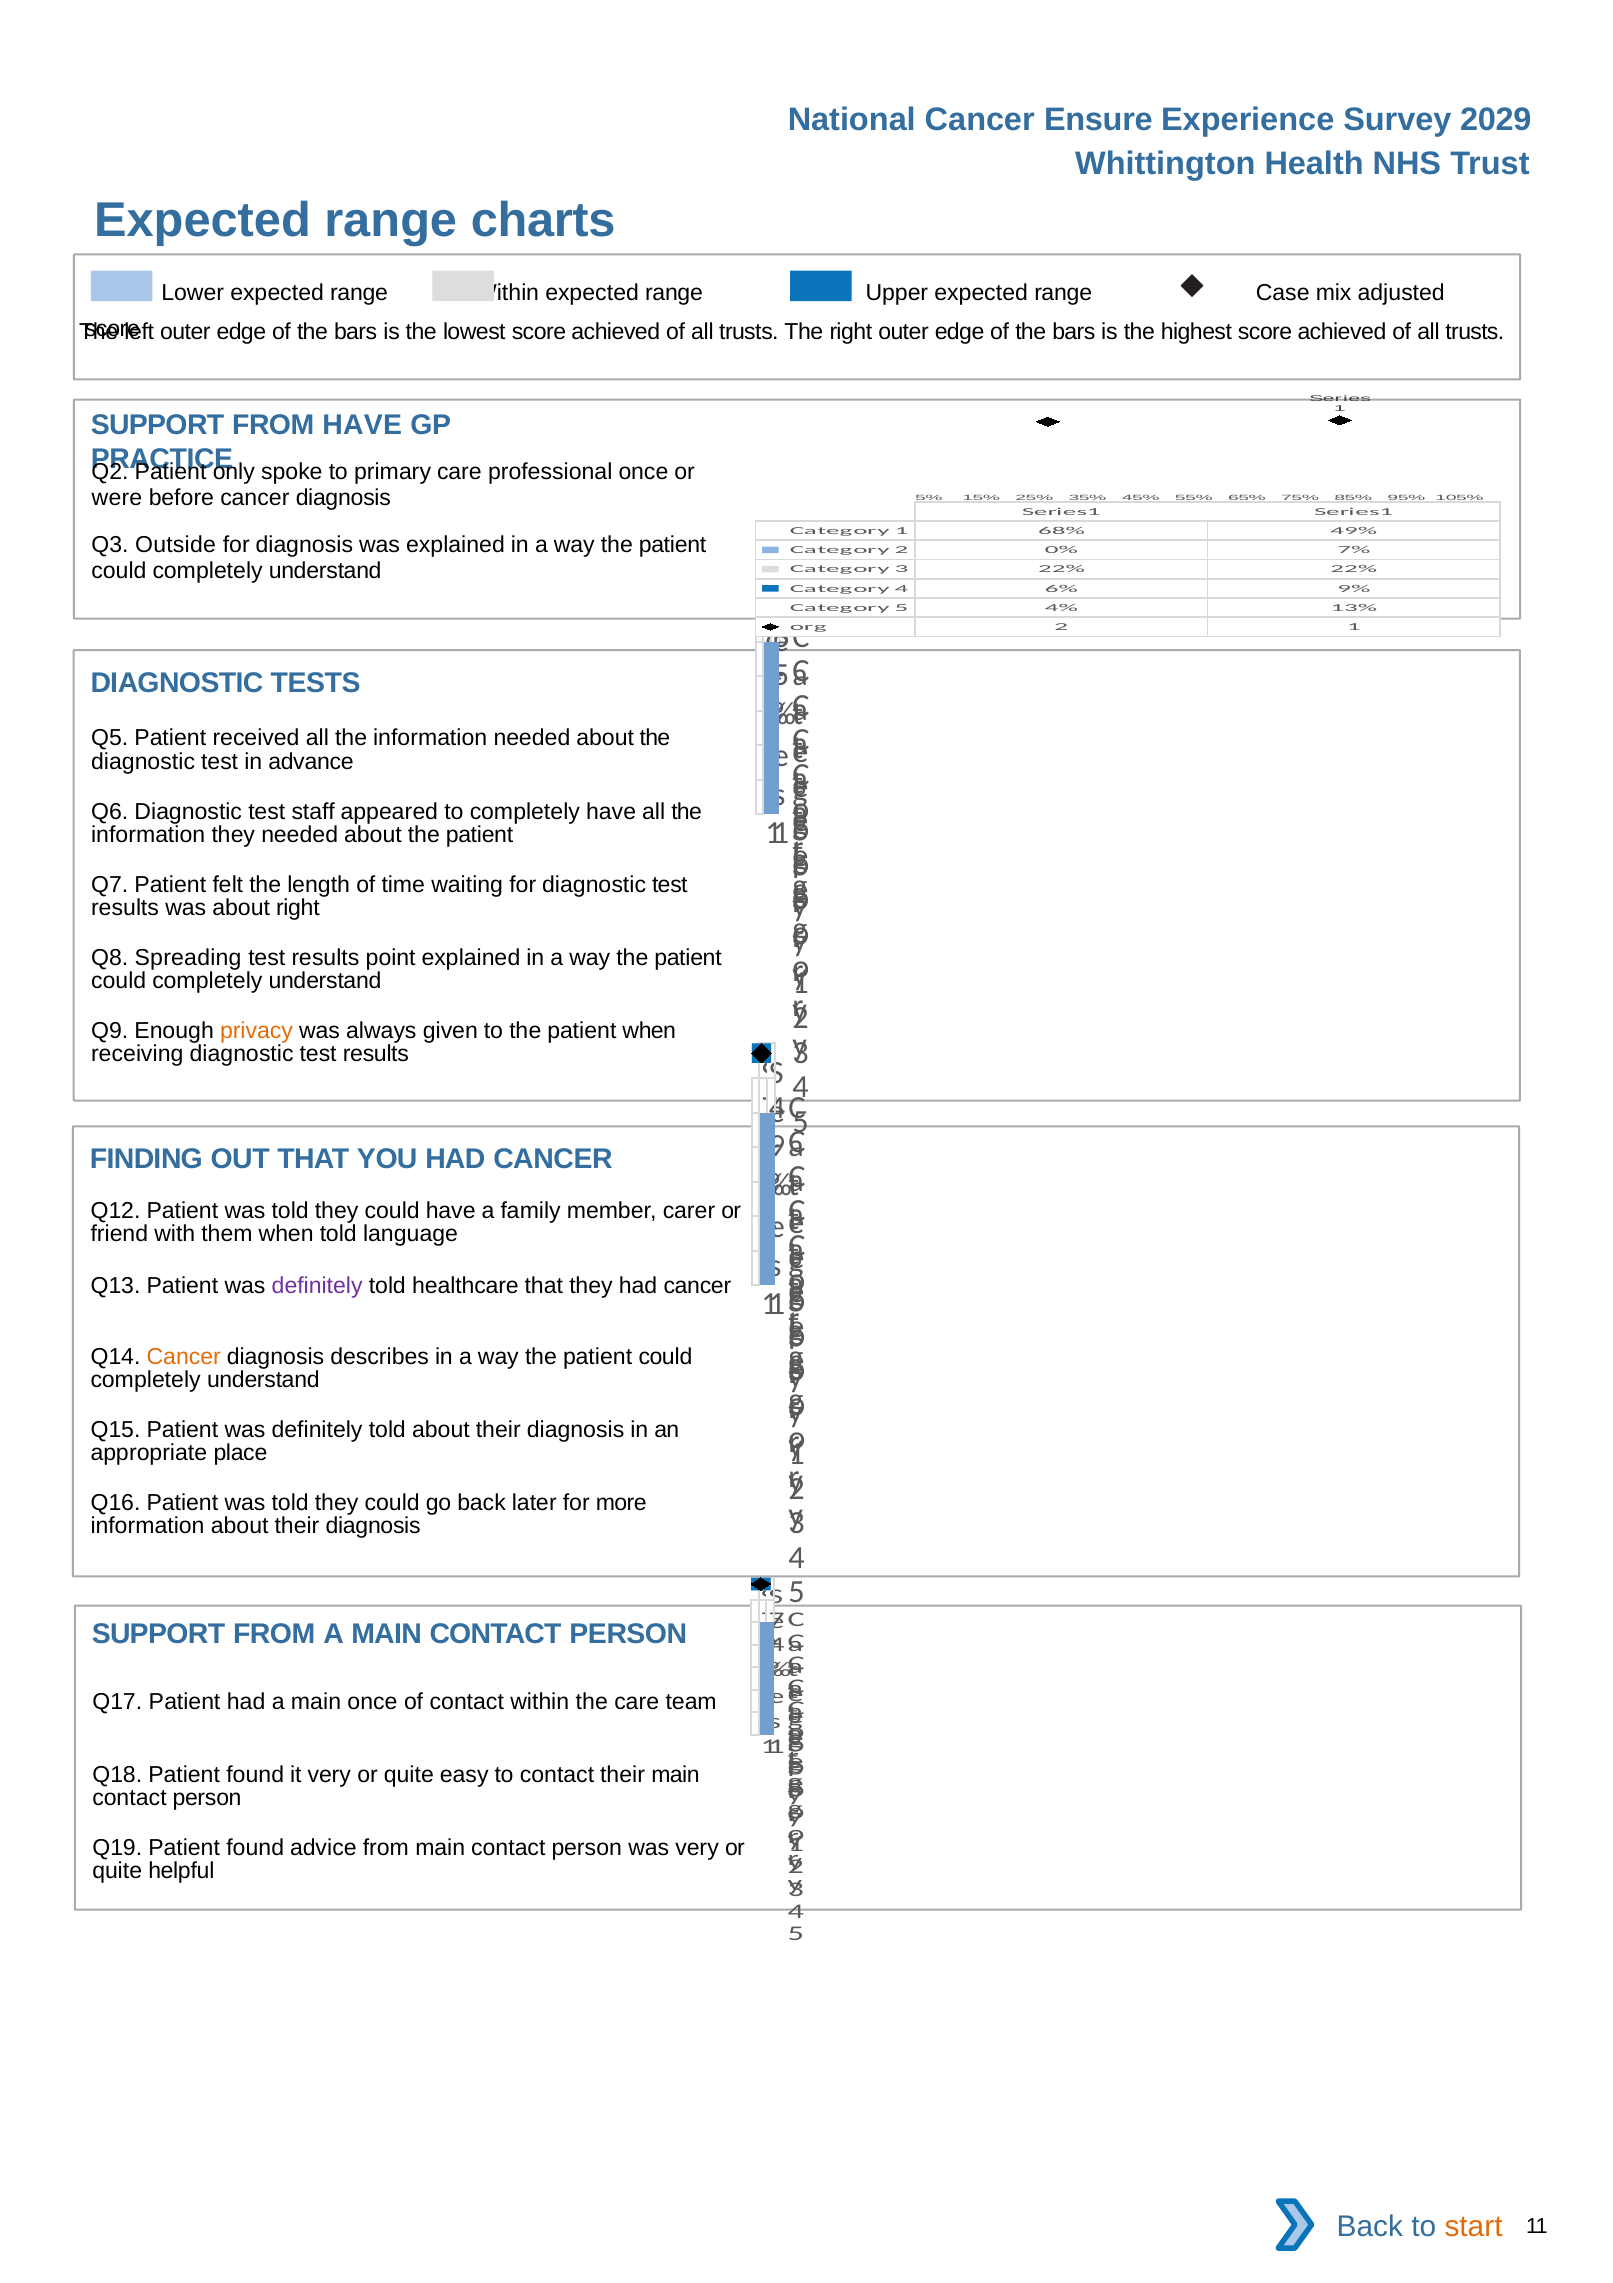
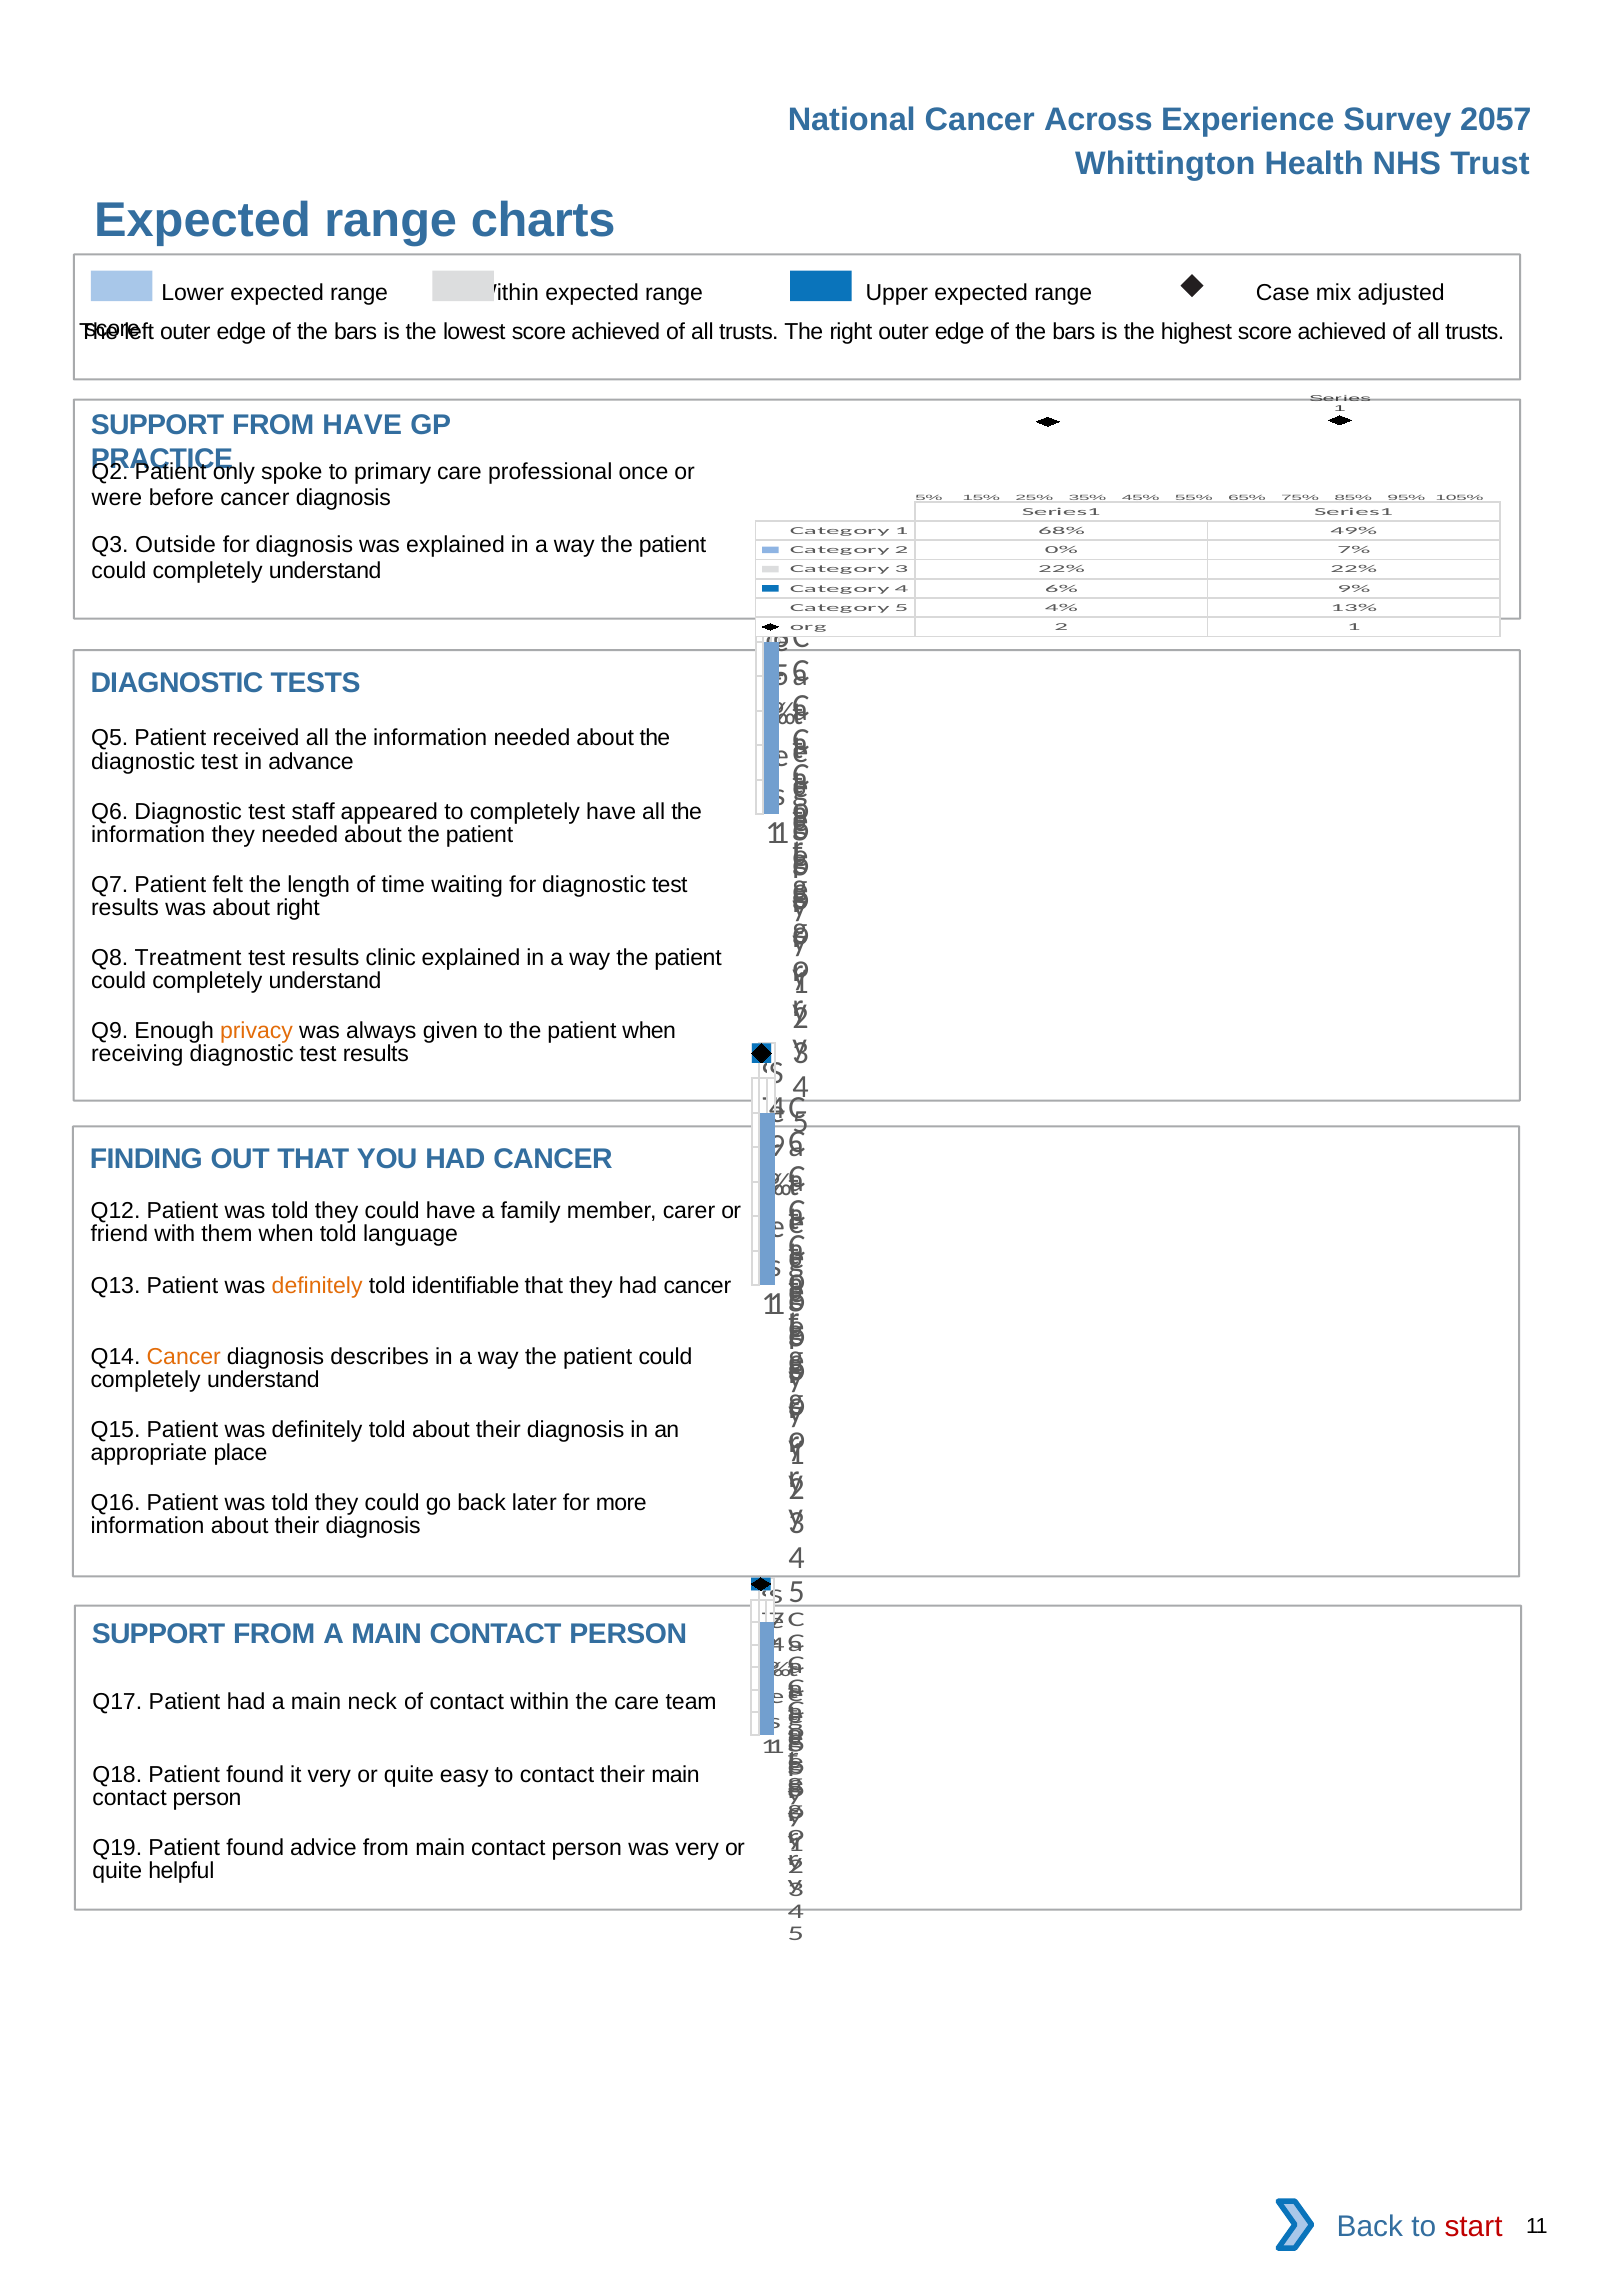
Ensure: Ensure -> Across (1098, 120)
2029: 2029 -> 2057 (1496, 120)
Spreading: Spreading -> Treatment (188, 957)
point: point -> clinic (391, 957)
definitely colour: purple -> orange (317, 1286)
healthcare: healthcare -> identifiable (466, 1286)
main once: once -> neck (372, 1701)
start colour: orange -> red (1474, 2226)
